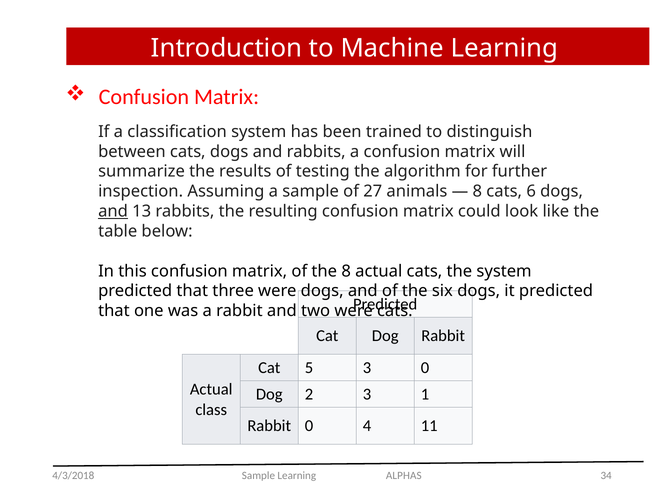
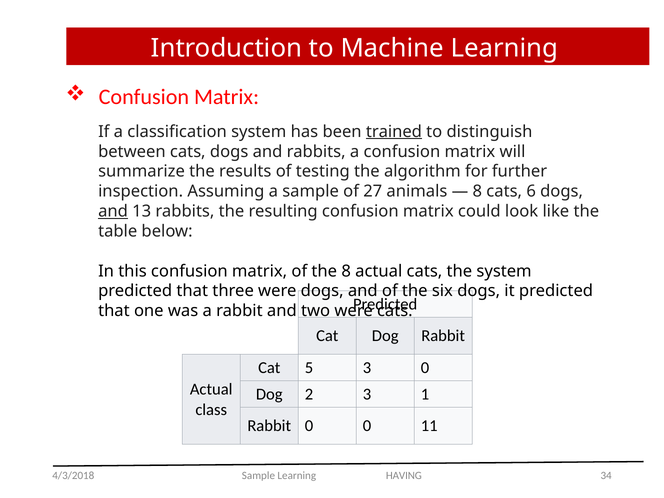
trained underline: none -> present (394, 132)
0 4: 4 -> 0 (367, 426)
ALPHAS: ALPHAS -> HAVING (404, 475)
